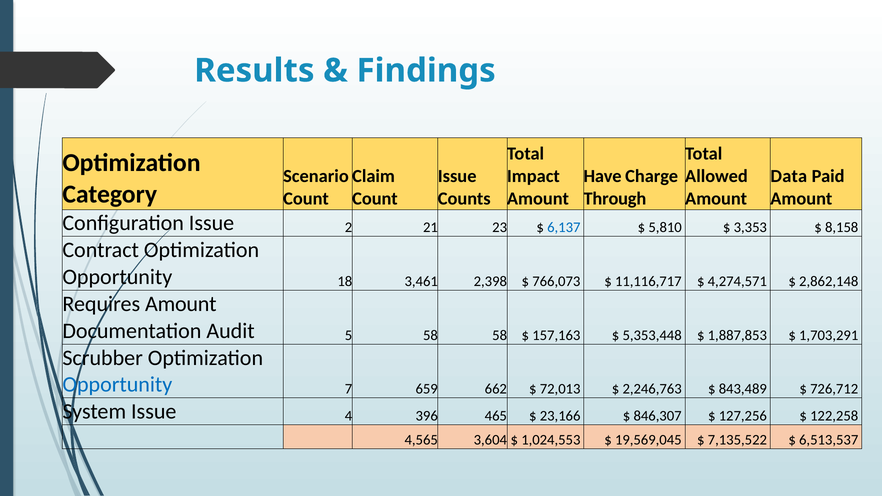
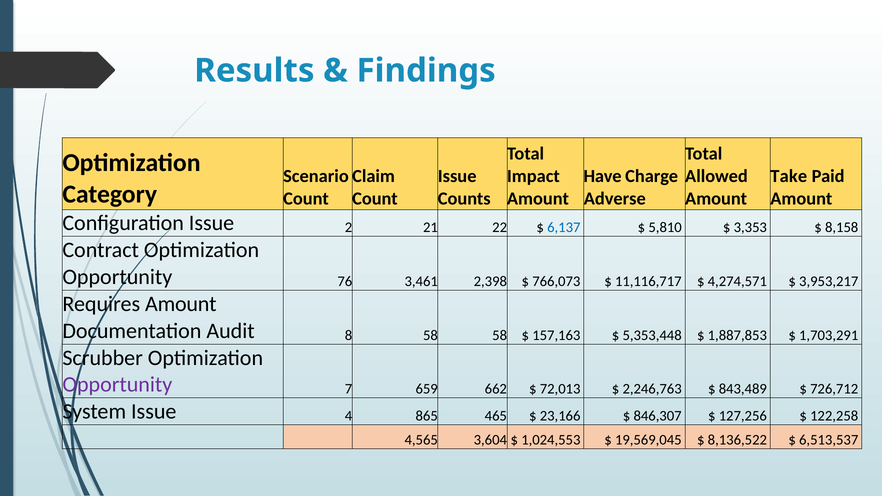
Data: Data -> Take (789, 176)
Through: Through -> Adverse (615, 199)
23: 23 -> 22 (500, 228)
18: 18 -> 76 (345, 281)
2,862,148: 2,862,148 -> 3,953,217 (829, 281)
5: 5 -> 8 (349, 335)
Opportunity colour: blue -> purple (117, 385)
396: 396 -> 865 (427, 416)
7,135,522: 7,135,522 -> 8,136,522 (737, 440)
